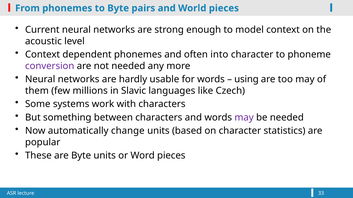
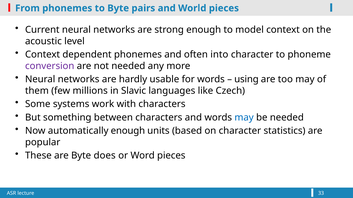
may colour: purple -> blue (244, 118)
automatically change: change -> enough (128, 131)
Byte units: units -> does (105, 156)
